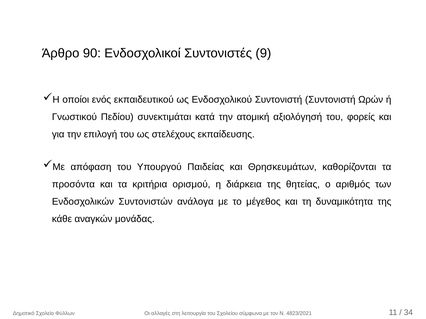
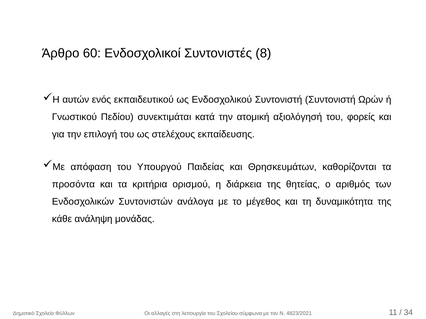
90: 90 -> 60 (92, 53)
9: 9 -> 8 (263, 53)
οποίοι: οποίοι -> αυτών (76, 100)
αναγκών: αναγκών -> ανάληψη (94, 219)
